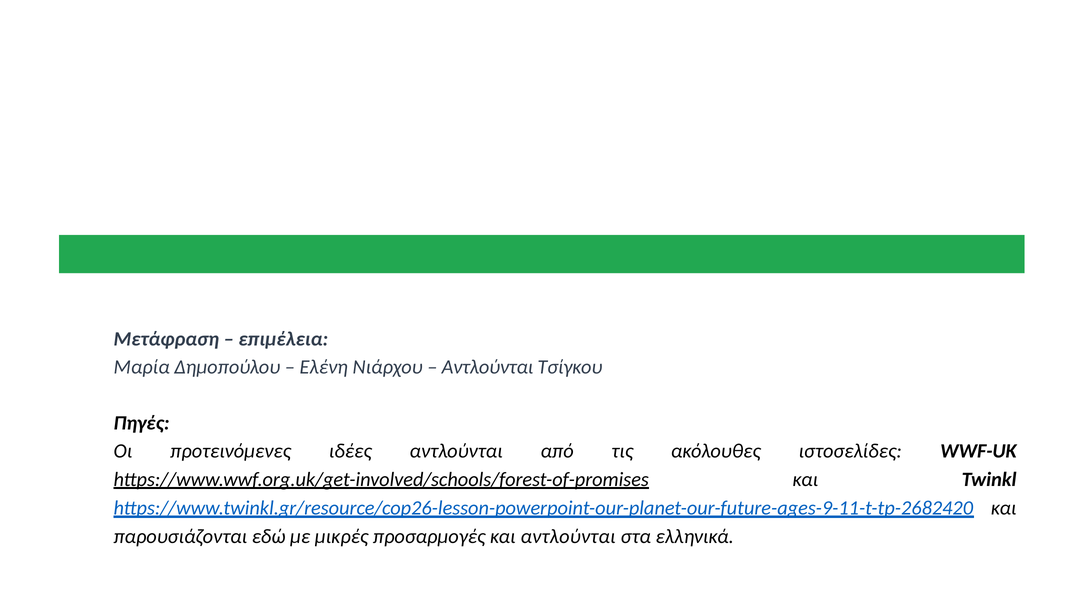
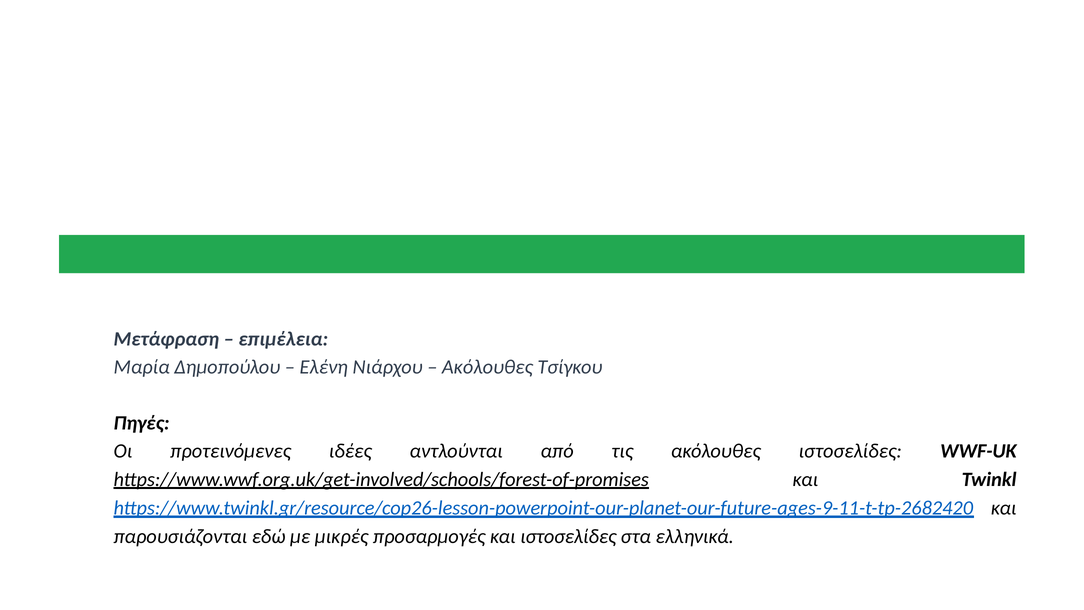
Αντλούνται: Αντλούνται -> Ακόλουθες (487, 367)
και αντλούνται: αντλούνται -> ιστοσελίδες (568, 536)
